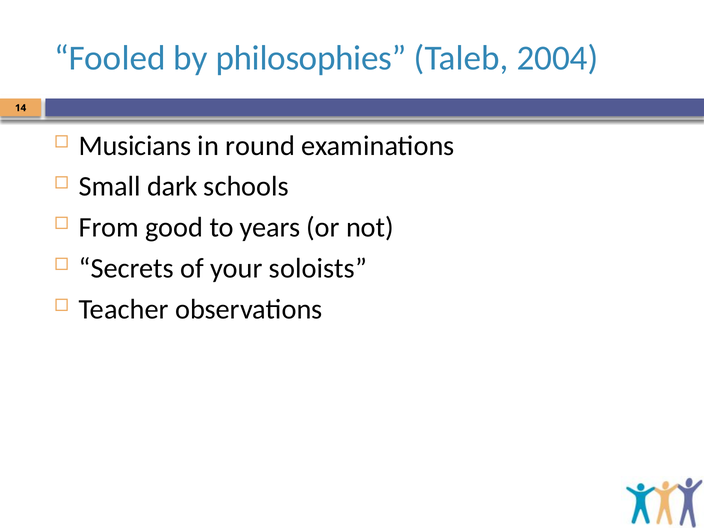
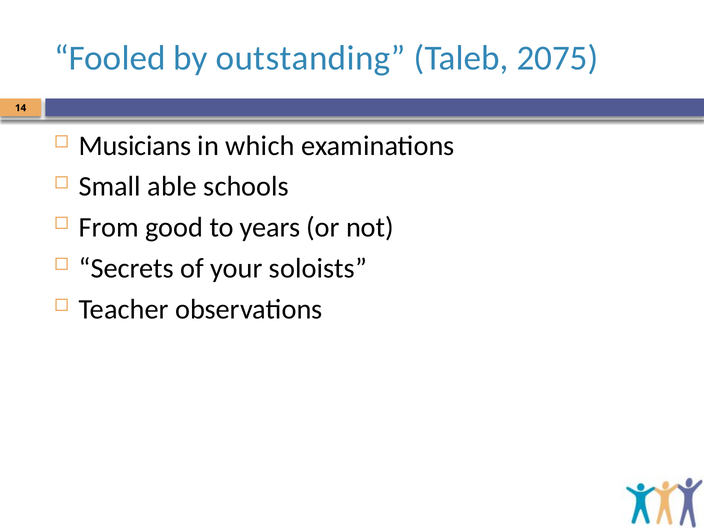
philosophies: philosophies -> outstanding (311, 58)
2004: 2004 -> 2075 (557, 58)
round: round -> which (260, 146)
dark: dark -> able (172, 187)
